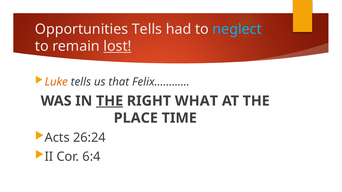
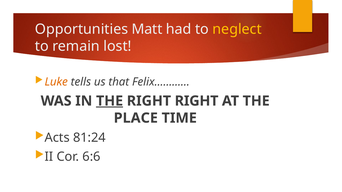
Opportunities Tells: Tells -> Matt (147, 29)
neglect colour: light blue -> yellow (237, 29)
lost underline: present -> none (117, 46)
RIGHT WHAT: WHAT -> RIGHT (197, 101)
26:24: 26:24 -> 81:24 (89, 138)
6:4: 6:4 -> 6:6 (91, 157)
